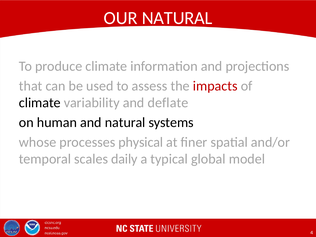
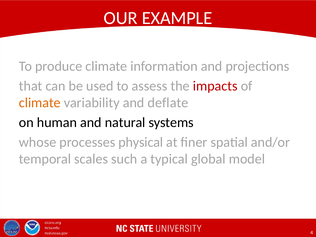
OUR NATURAL: NATURAL -> EXAMPLE (177, 18)
climate colour: black -> orange (40, 103)
daily: daily -> such (124, 159)
